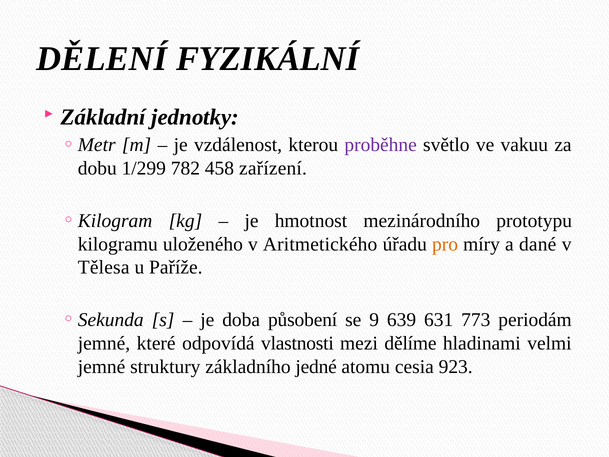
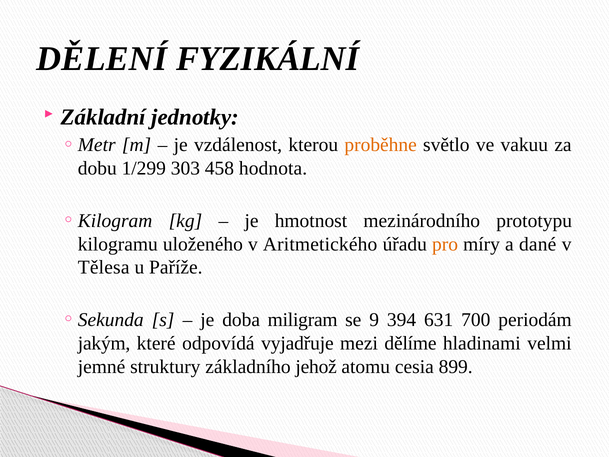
proběhne colour: purple -> orange (381, 145)
782: 782 -> 303 (185, 168)
zařízení: zařízení -> hodnota (273, 168)
působení: působení -> miligram (303, 320)
639: 639 -> 394 (402, 320)
773: 773 -> 700 (476, 320)
jemné: jemné -> jakým (104, 343)
vlastnosti: vlastnosti -> vyjadřuje (297, 343)
jedné: jedné -> jehož (316, 366)
923: 923 -> 899 (456, 366)
